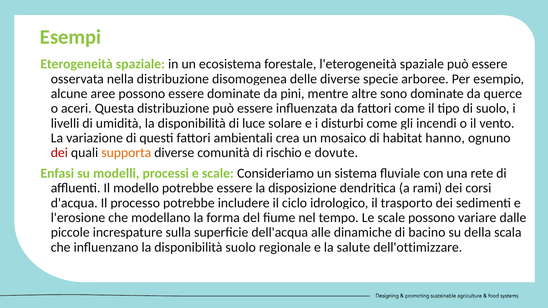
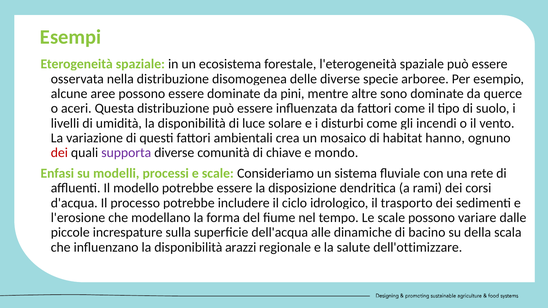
supporta colour: orange -> purple (126, 153)
rischio: rischio -> chiave (284, 153)
dovute: dovute -> mondo (336, 153)
disponibilità suolo: suolo -> arazzi (241, 247)
